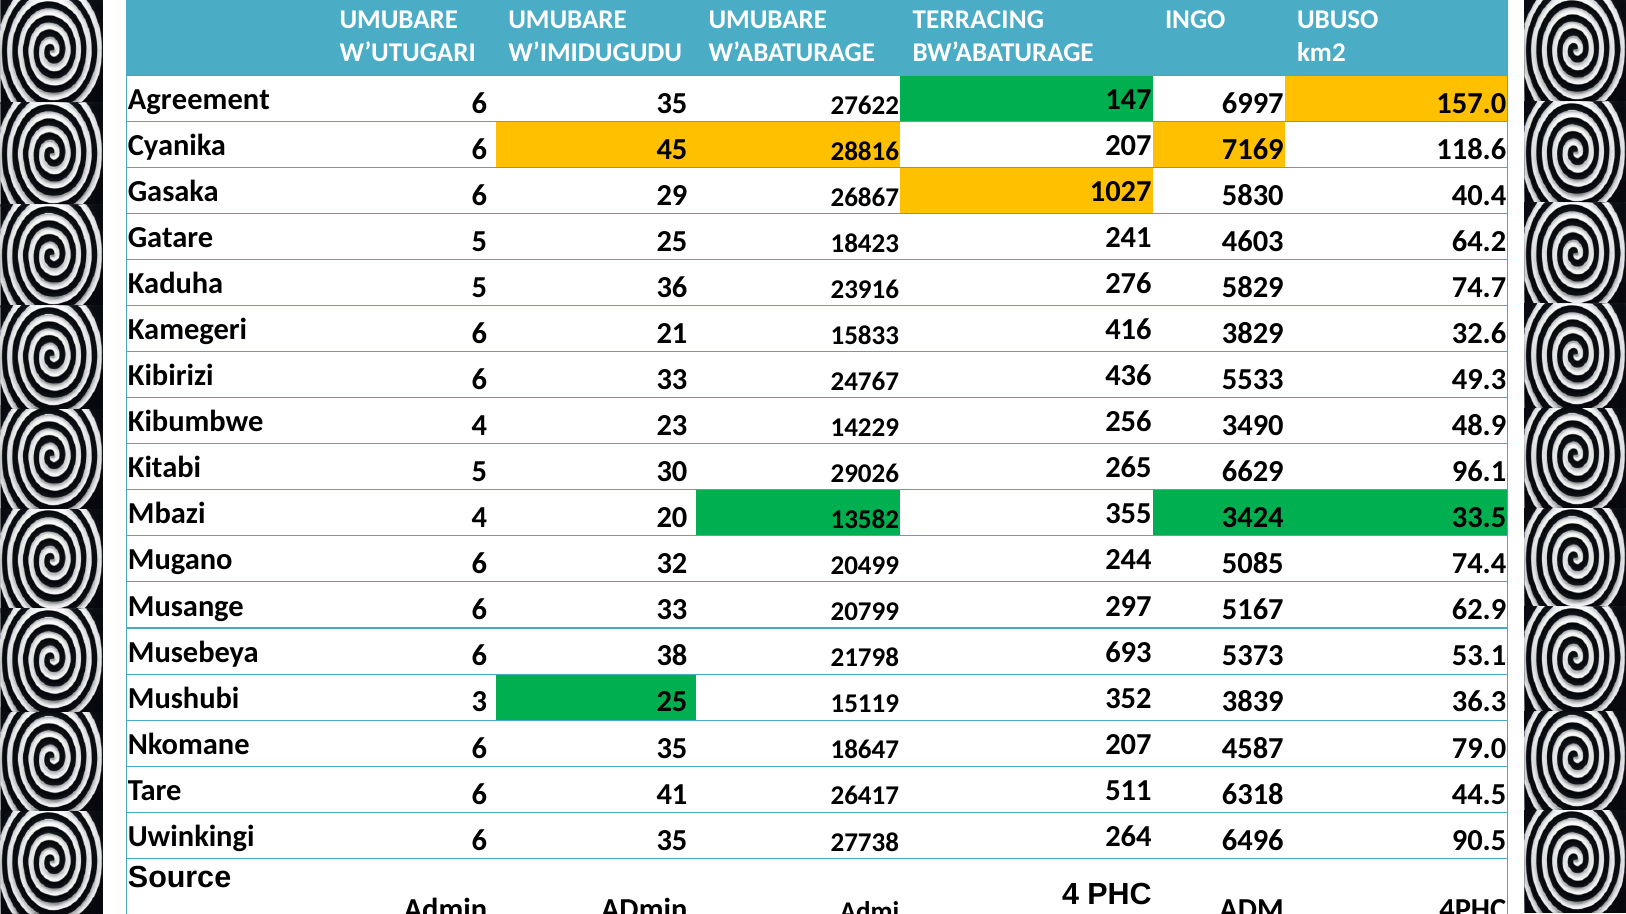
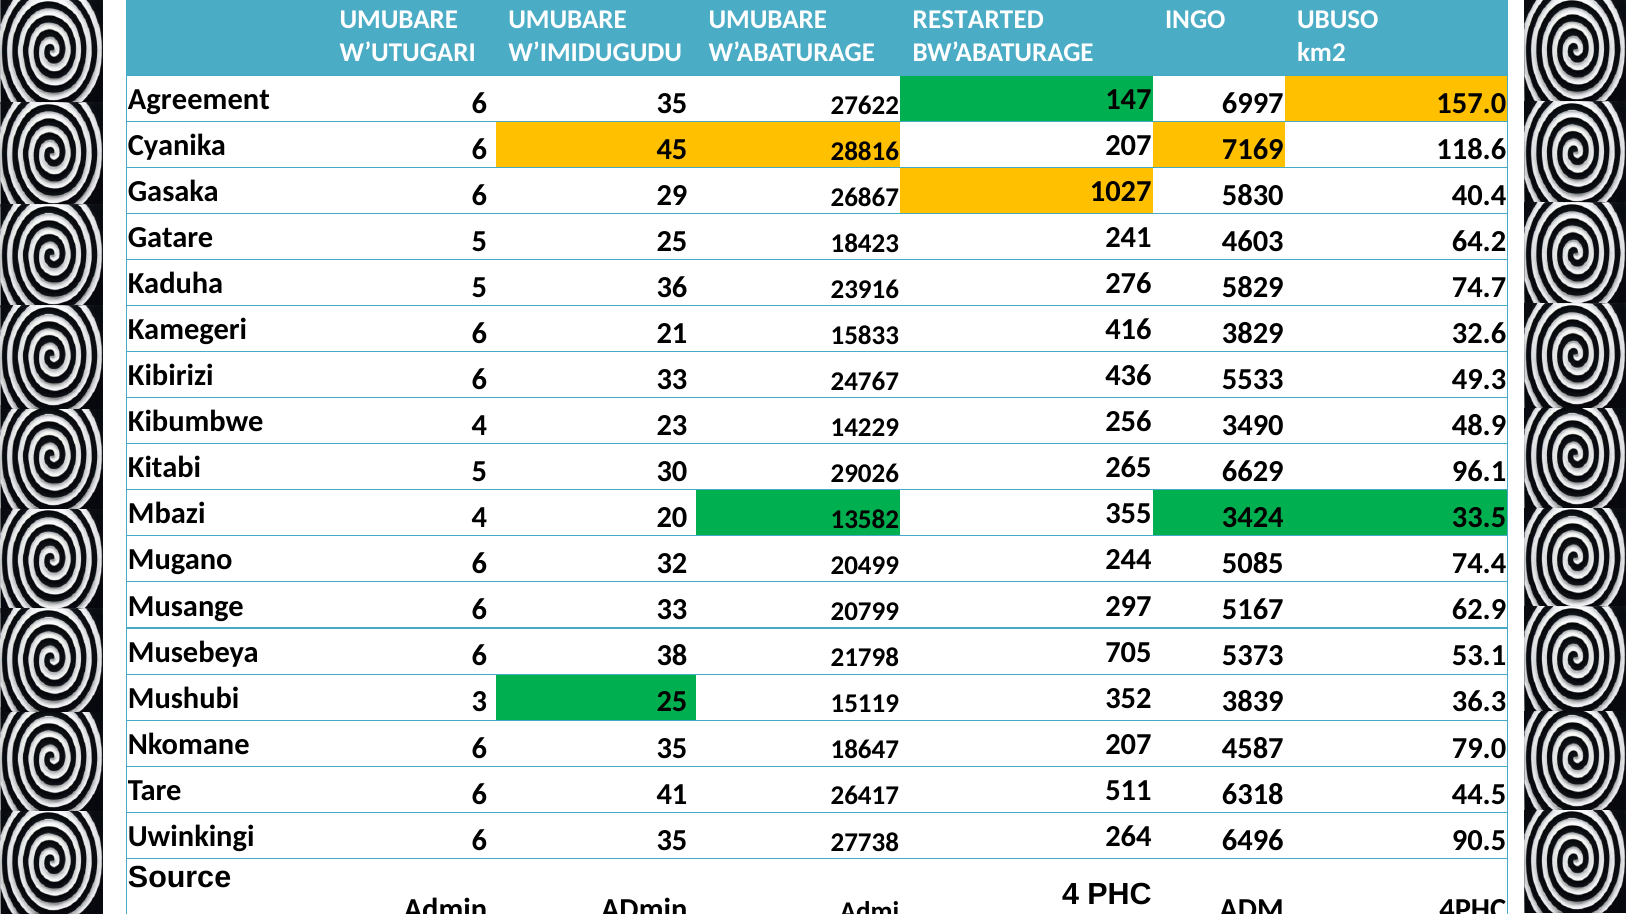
TERRACING: TERRACING -> RESTARTED (978, 20)
693: 693 -> 705 (1128, 652)
